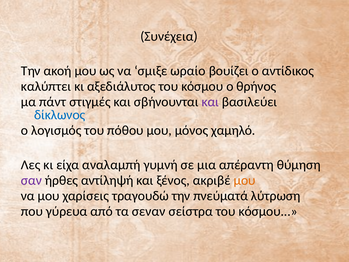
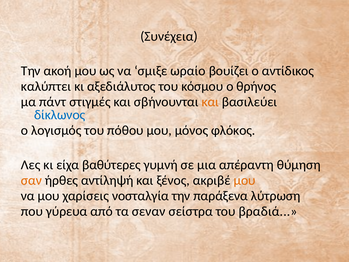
και colour: purple -> orange (210, 102)
χαμηλό: χαμηλό -> φλόκος (233, 130)
αναλαμπή: αναλαμπή -> βαθύτερες (111, 165)
σαν colour: purple -> orange (31, 180)
τραγουδώ: τραγουδώ -> νοσταλγία (140, 196)
πνεύματά: πνεύματά -> παράξενα (221, 196)
σείστρα του κόσμου: κόσμου -> βραδιά (268, 211)
